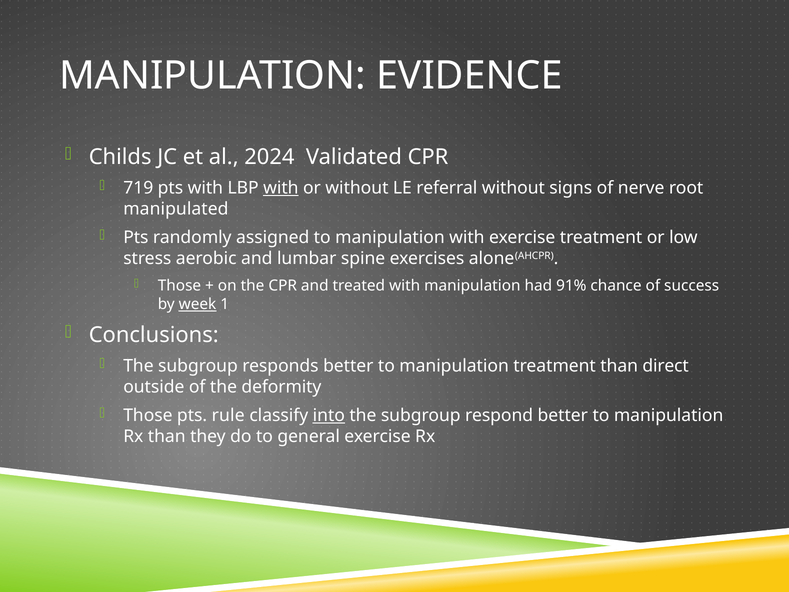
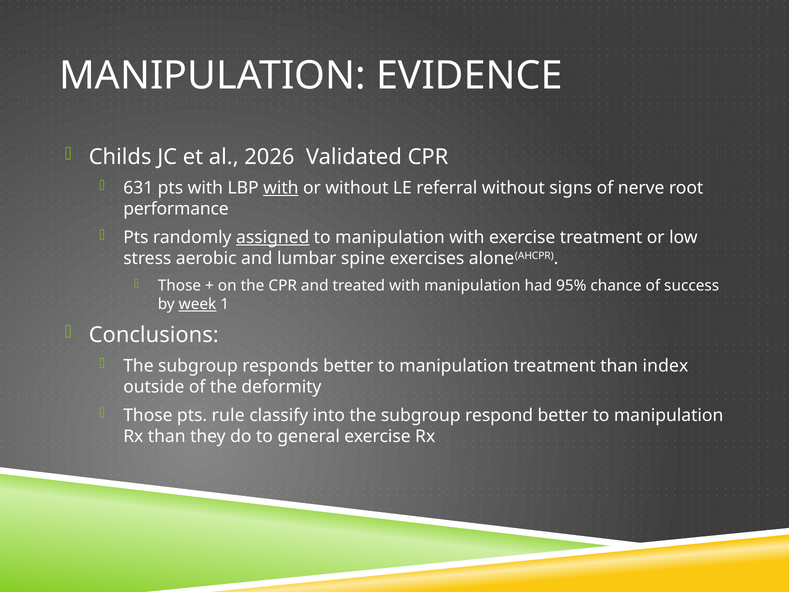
2024: 2024 -> 2026 (269, 157)
719: 719 -> 631 (138, 188)
manipulated: manipulated -> performance (176, 209)
assigned underline: none -> present (273, 237)
91%: 91% -> 95% (571, 286)
direct: direct -> index (665, 366)
into underline: present -> none (329, 415)
